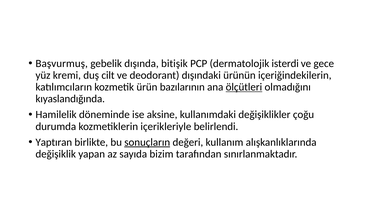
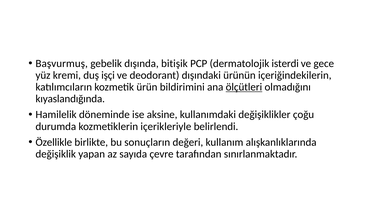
cilt: cilt -> işçi (108, 75)
bazılarının: bazılarının -> bildirimini (182, 87)
Yaptıran: Yaptıran -> Özellikle (54, 142)
sonuçların underline: present -> none (147, 142)
bizim: bizim -> çevre (162, 154)
